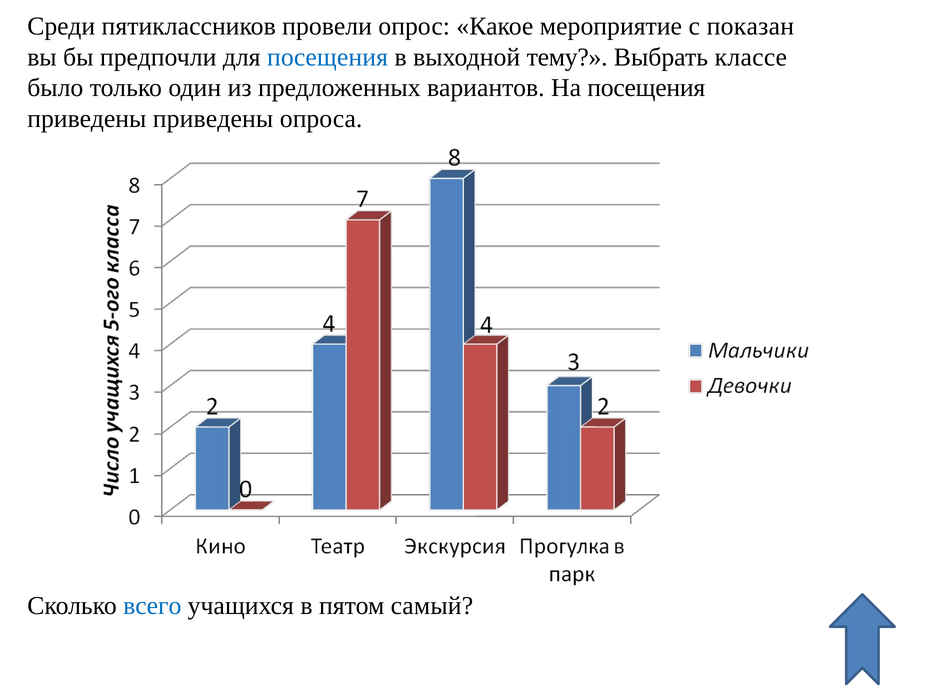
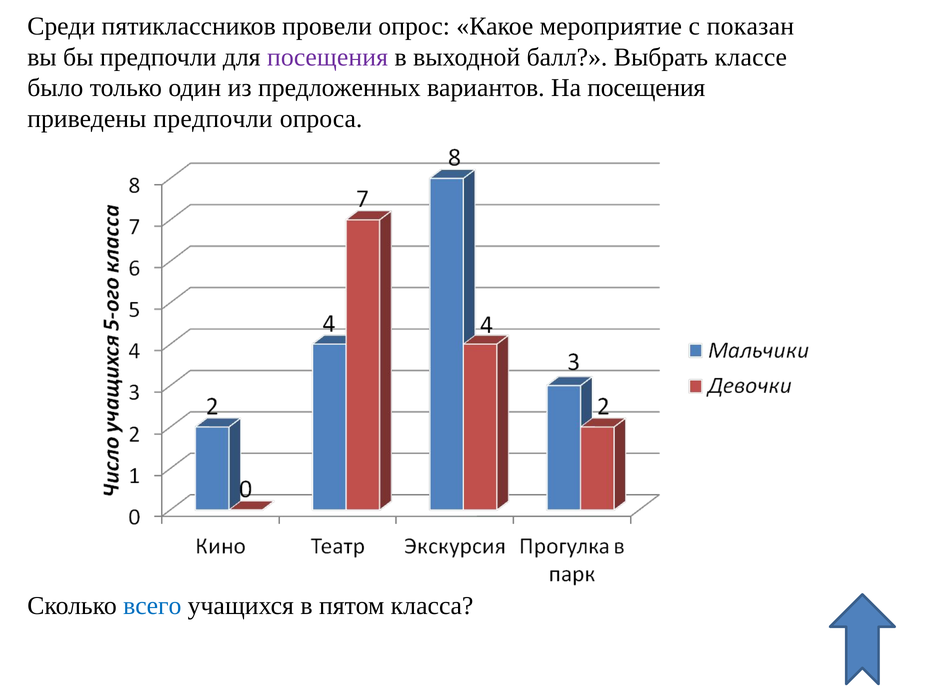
посещения colour: blue -> purple (328, 57)
тему: тему -> балл (567, 57)
приведены приведены: приведены -> предпочли (213, 119)
самый: самый -> класса (432, 606)
